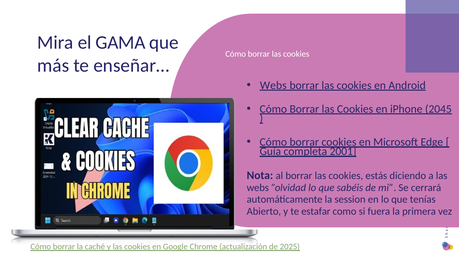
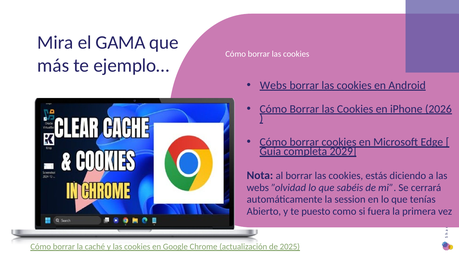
enseñar…: enseñar… -> ejemplo… (131, 65)
2045: 2045 -> 2026 (438, 109)
2001: 2001 -> 2029 (343, 151)
estafar: estafar -> puesto (316, 211)
